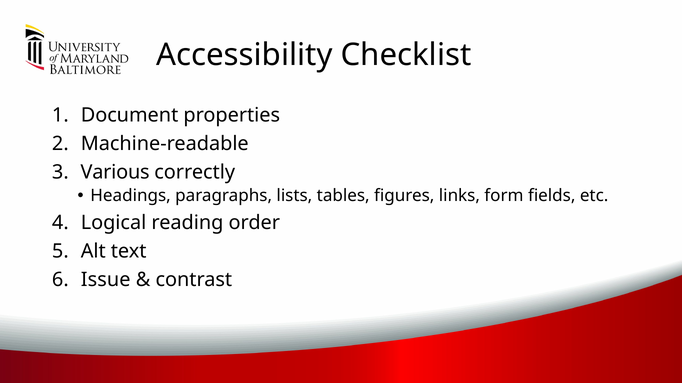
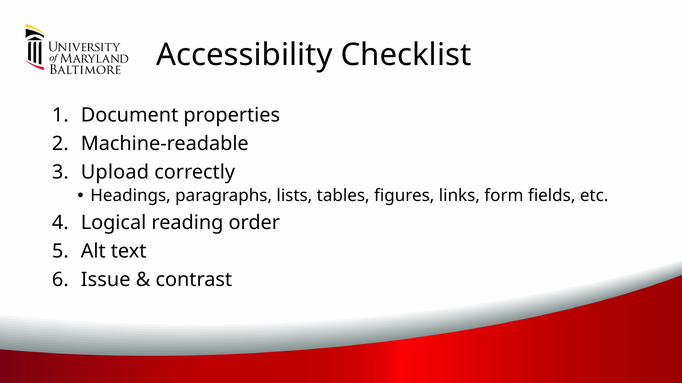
Various: Various -> Upload (115, 172)
